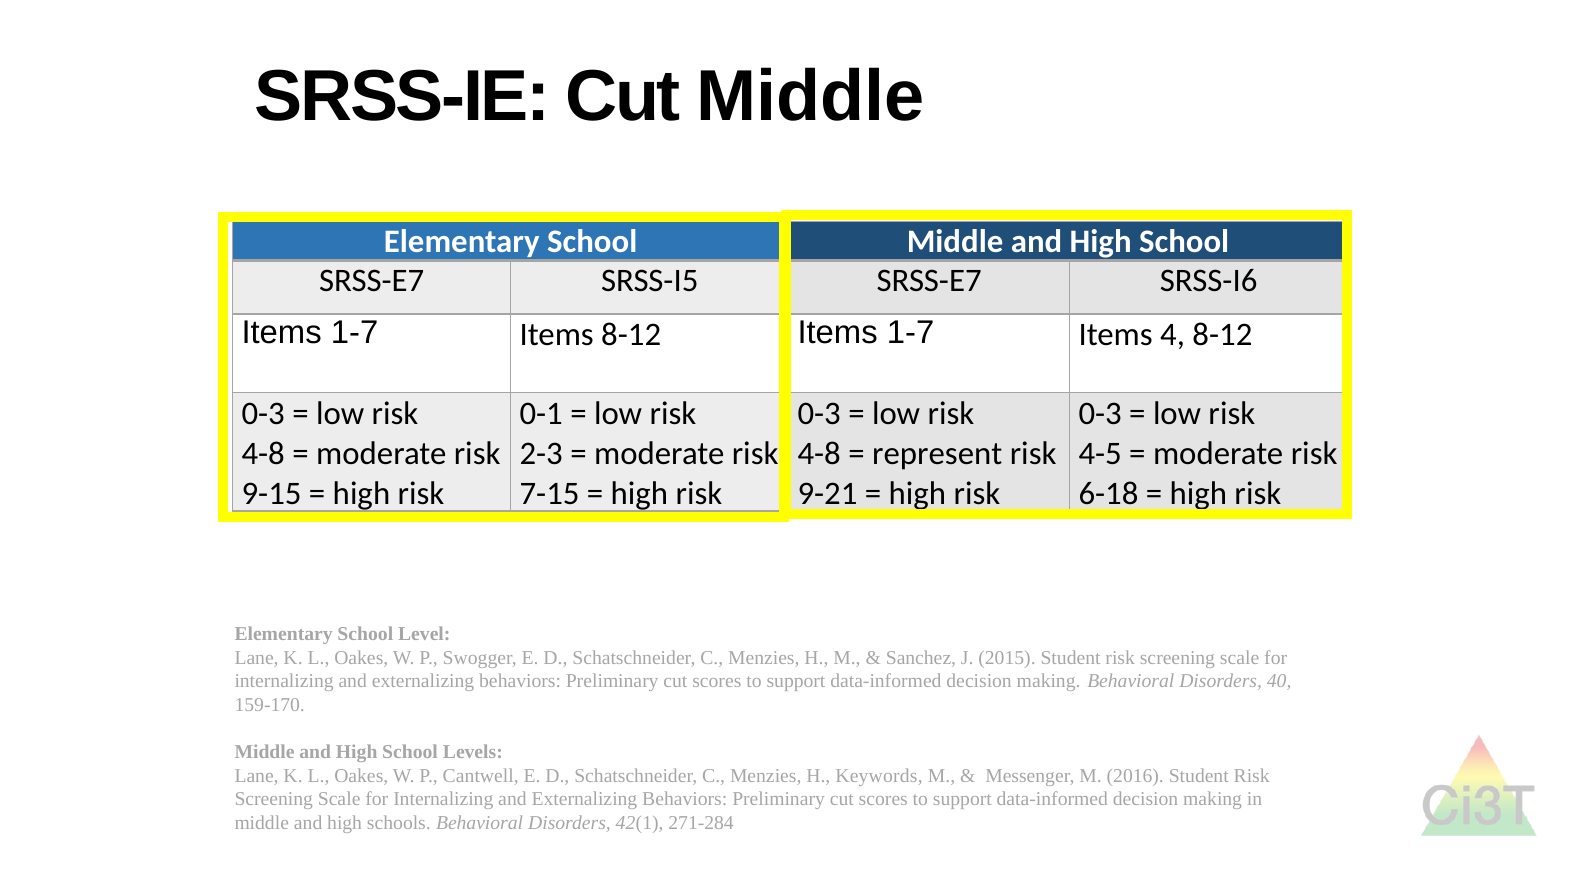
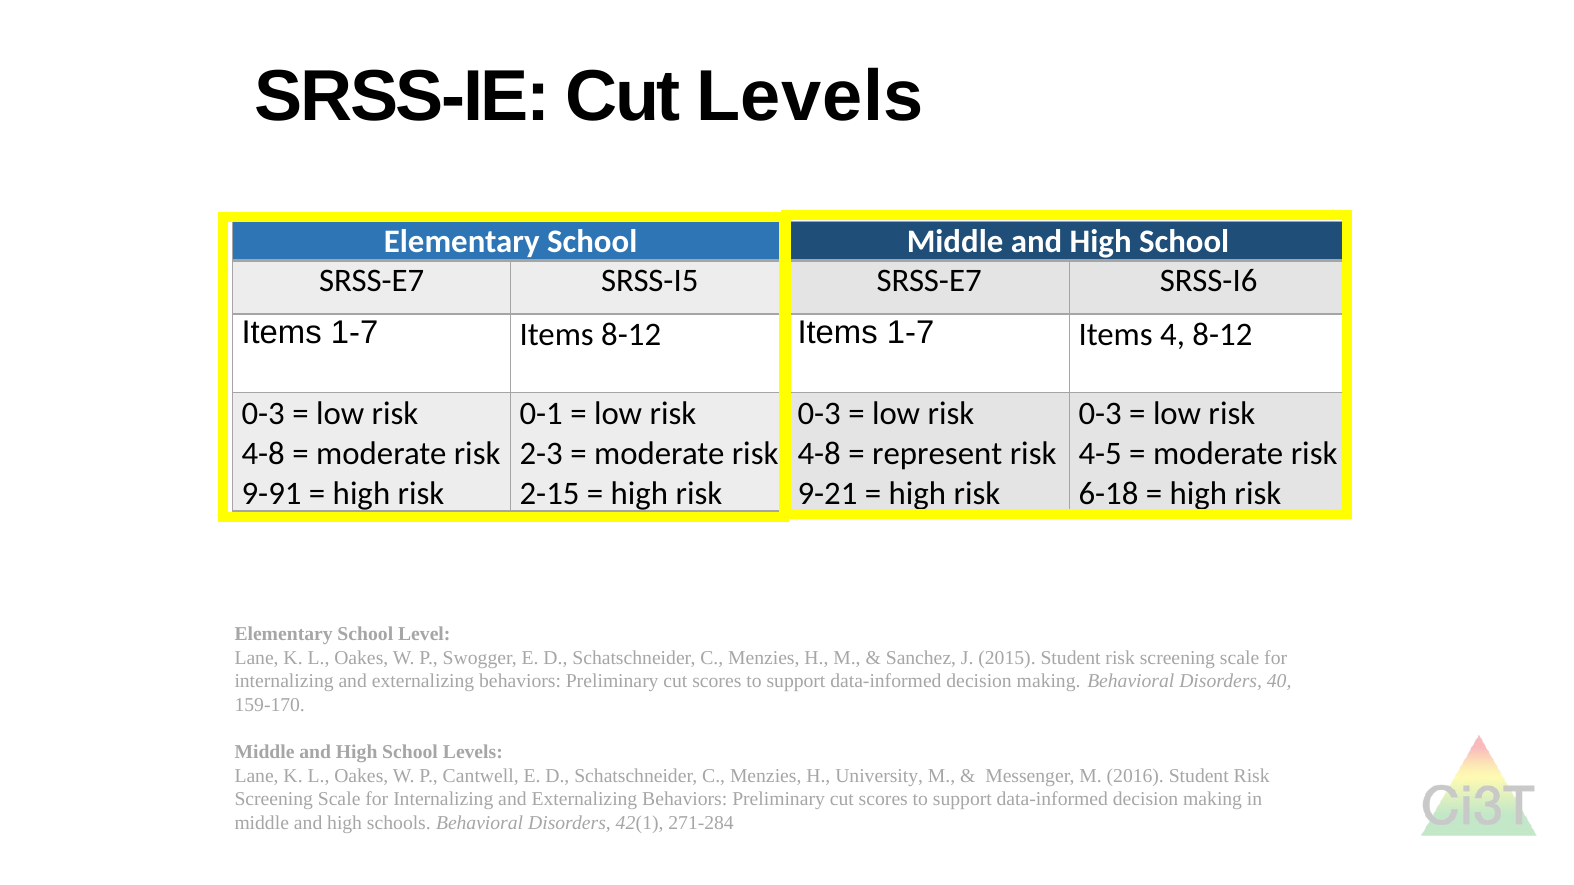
Cut Middle: Middle -> Levels (810, 97)
9-15: 9-15 -> 9-91 (272, 494)
7-15: 7-15 -> 2-15 (550, 494)
Keywords: Keywords -> University (879, 776)
